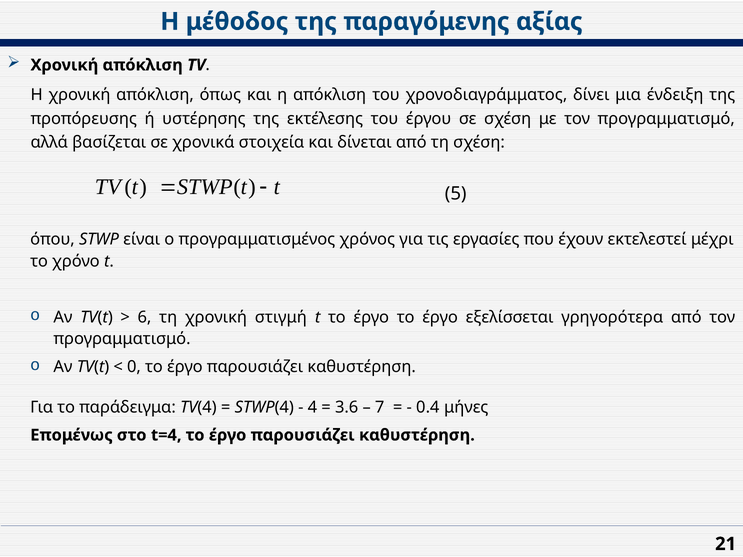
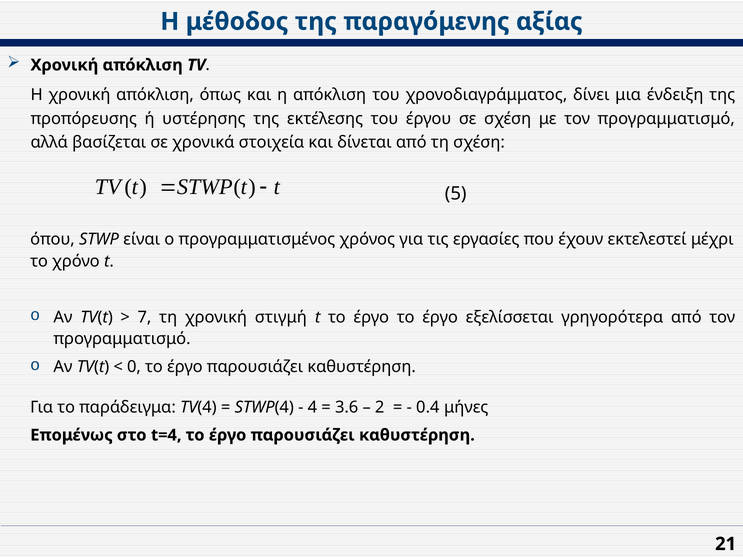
6: 6 -> 7 (144, 317)
7: 7 -> 2 (380, 407)
